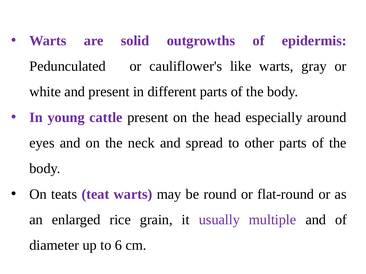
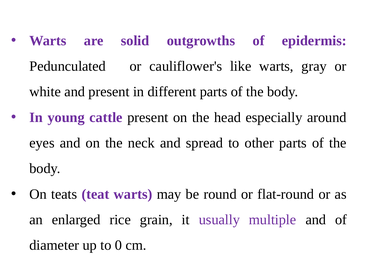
6: 6 -> 0 (118, 246)
